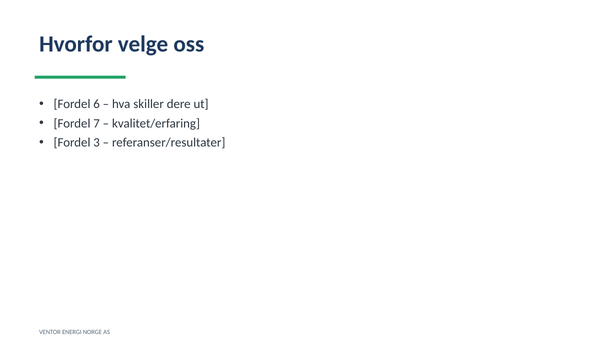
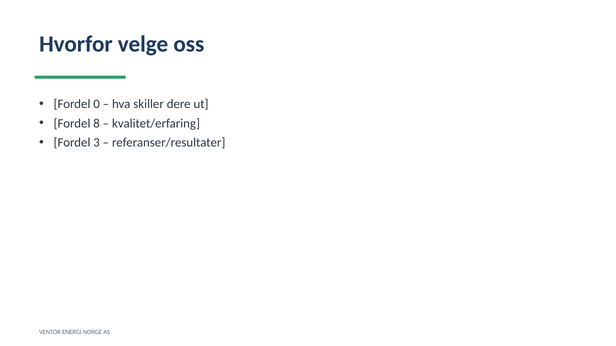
6: 6 -> 0 (97, 104)
7: 7 -> 8 (97, 124)
